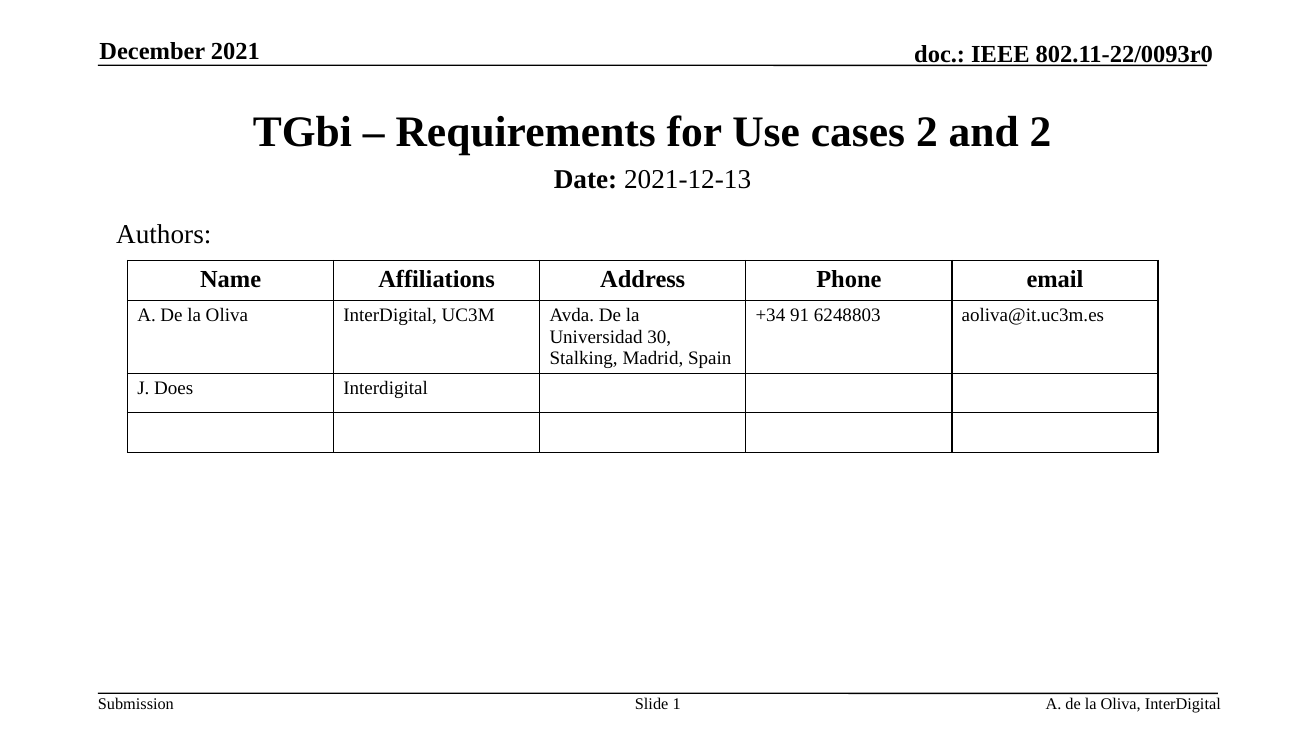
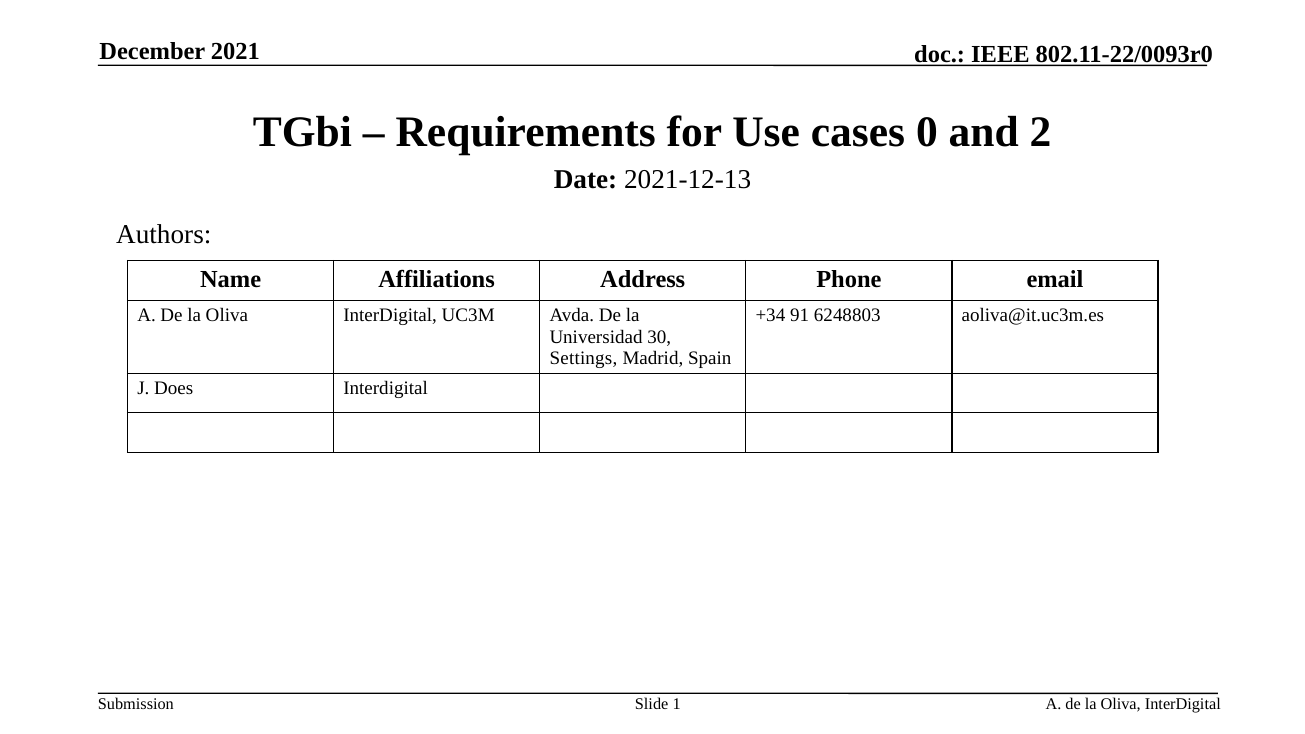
cases 2: 2 -> 0 (927, 132)
Stalking: Stalking -> Settings (583, 358)
